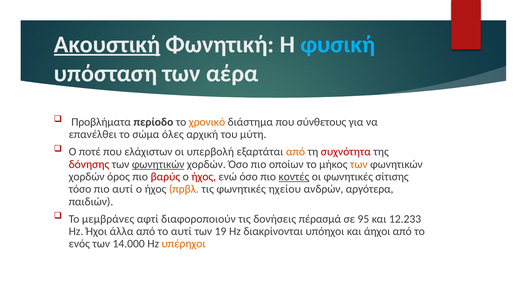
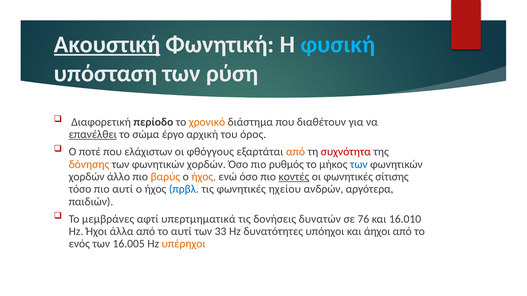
αέρα: αέρα -> ρύση (232, 74)
Προβλήματα: Προβλήματα -> Διαφορετική (101, 122)
σύνθετους: σύνθετους -> διαθέτουν (321, 122)
επανέλθει underline: none -> present (93, 135)
όλες: όλες -> έργο (173, 135)
μύτη: μύτη -> όρος (253, 135)
υπερβολή: υπερβολή -> φθόγγους (210, 152)
δόνησης colour: red -> orange (89, 165)
φωνητικών underline: present -> none (158, 165)
οποίων: οποίων -> ρυθμός (286, 165)
των colour: orange -> blue (359, 165)
όρος: όρος -> άλλο (119, 177)
βαρύς colour: red -> orange (165, 177)
ήχος colour: red -> orange (204, 177)
πρβλ colour: orange -> blue (184, 189)
διαφοροποιούν: διαφοροποιούν -> υπερτμηματικά (198, 219)
πέρασμά: πέρασμά -> δυνατών (320, 219)
95: 95 -> 76 (363, 219)
12.233: 12.233 -> 16.010 (405, 219)
19: 19 -> 33 (221, 232)
διακρίνονται: διακρίνονται -> δυνατότητες (273, 232)
14.000: 14.000 -> 16.005 (129, 244)
